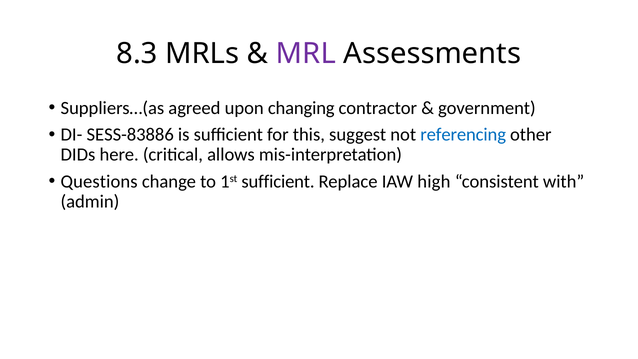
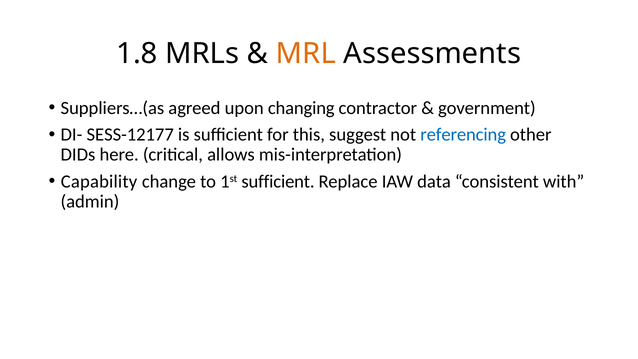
8.3: 8.3 -> 1.8 (137, 54)
MRL colour: purple -> orange (306, 54)
SESS-83886: SESS-83886 -> SESS-12177 (130, 135)
Questions: Questions -> Capability (99, 181)
high: high -> data (434, 181)
